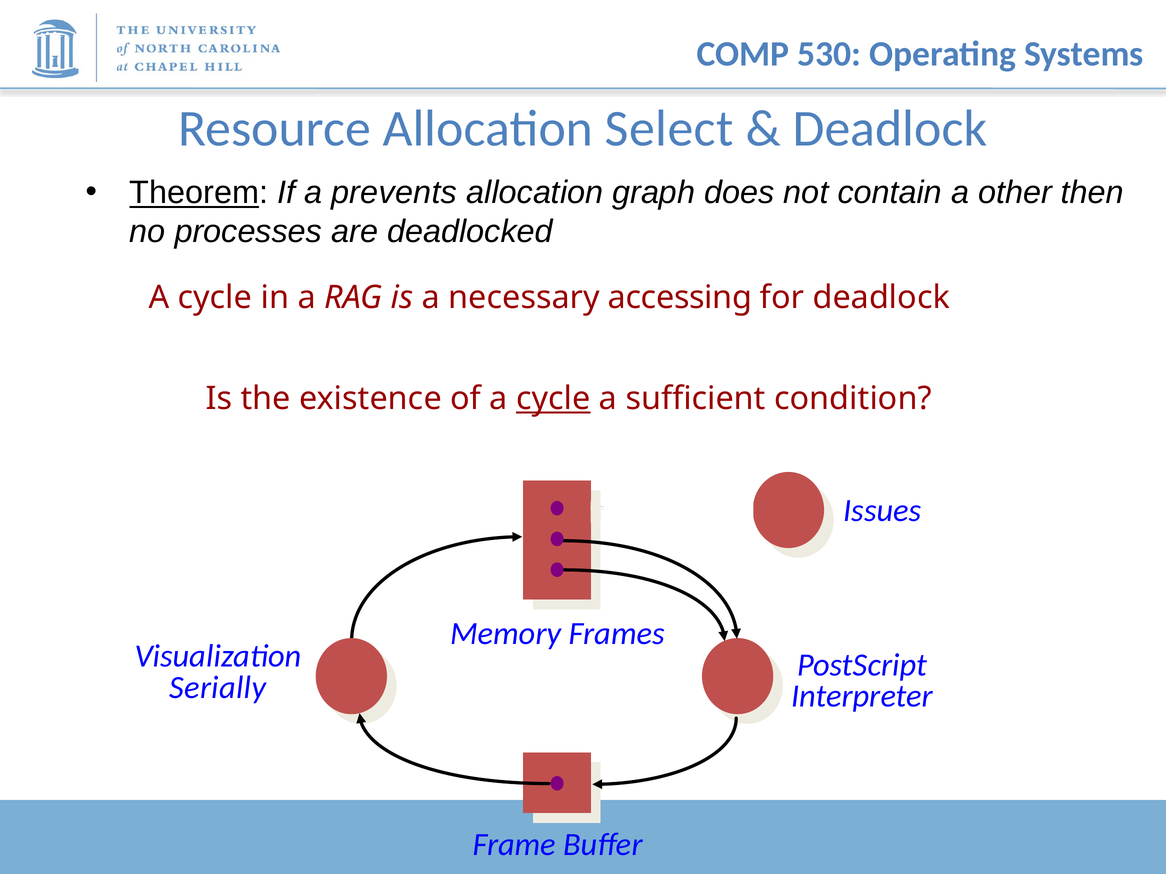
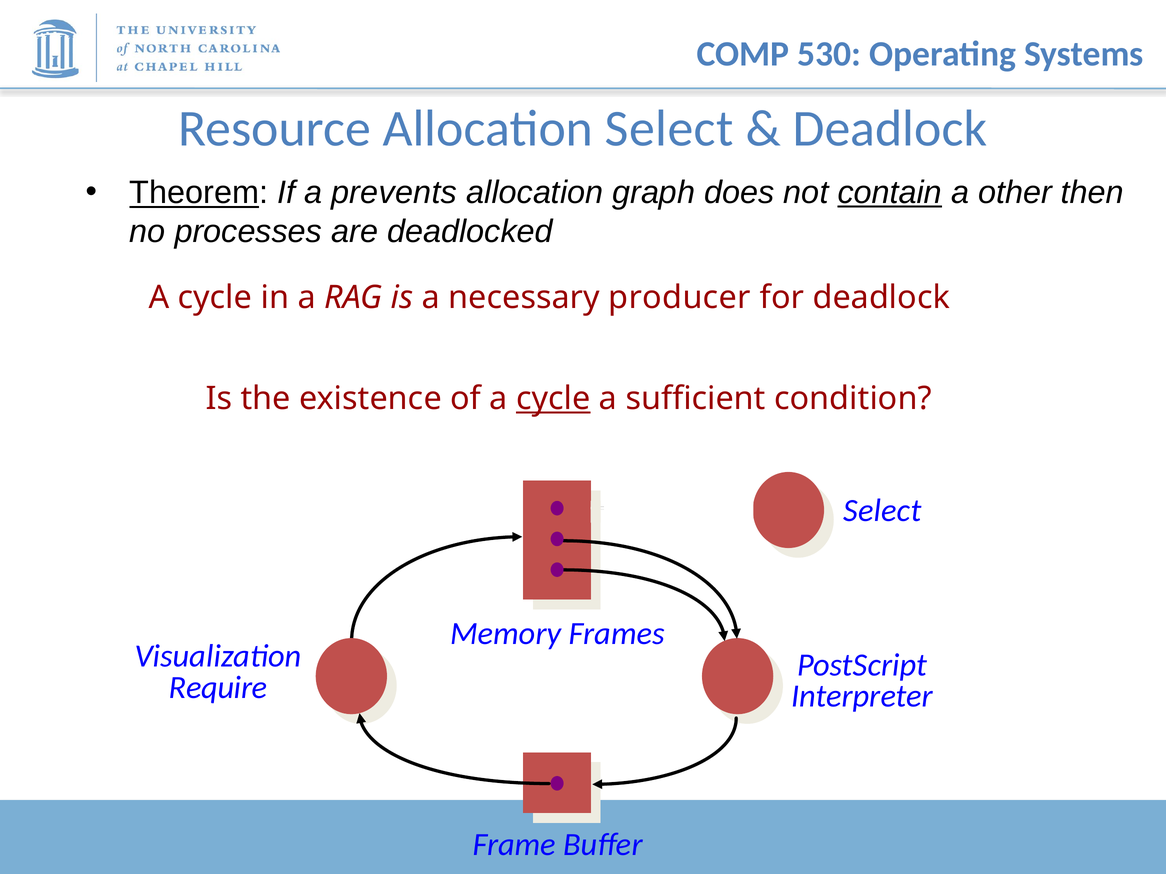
contain underline: none -> present (890, 193)
accessing: accessing -> producer (680, 298)
Issues: Issues -> Select (882, 511)
Serially: Serially -> Require (218, 688)
